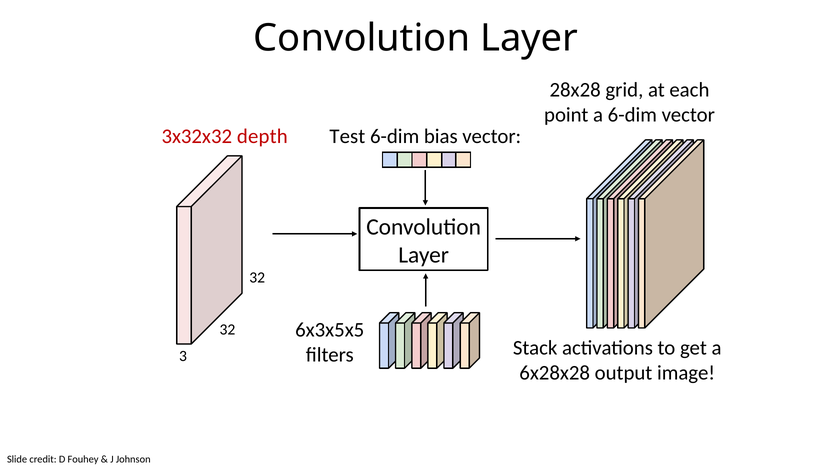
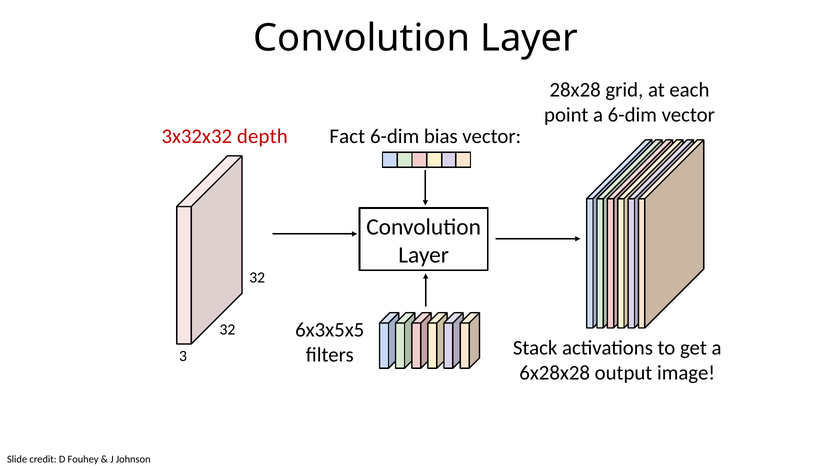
Test: Test -> Fact (347, 137)
